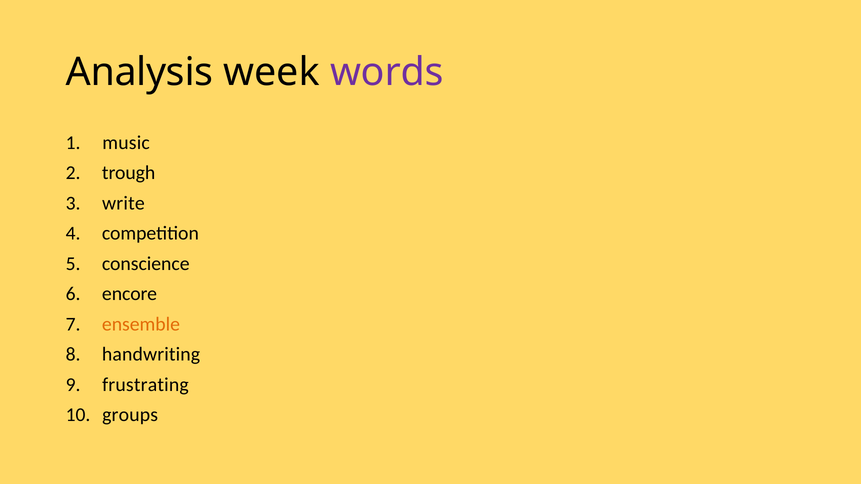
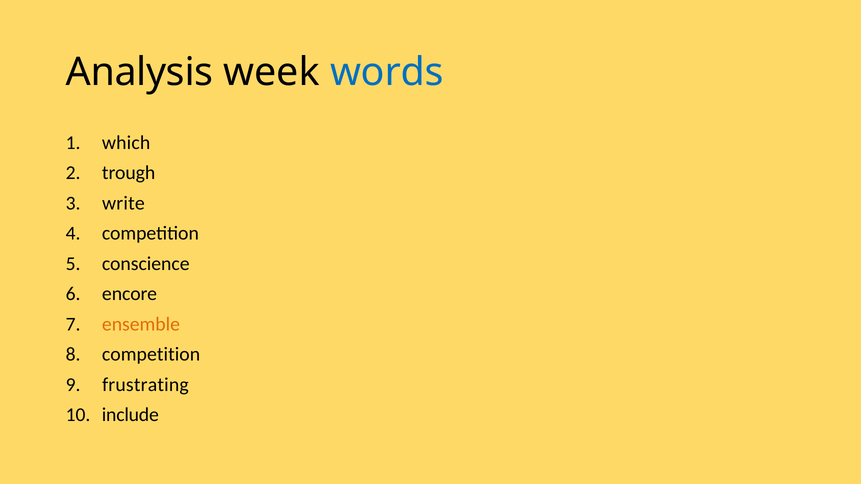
words colour: purple -> blue (387, 72)
music: music -> which (126, 143)
handwriting: handwriting -> competition (151, 355)
groups: groups -> include (130, 415)
